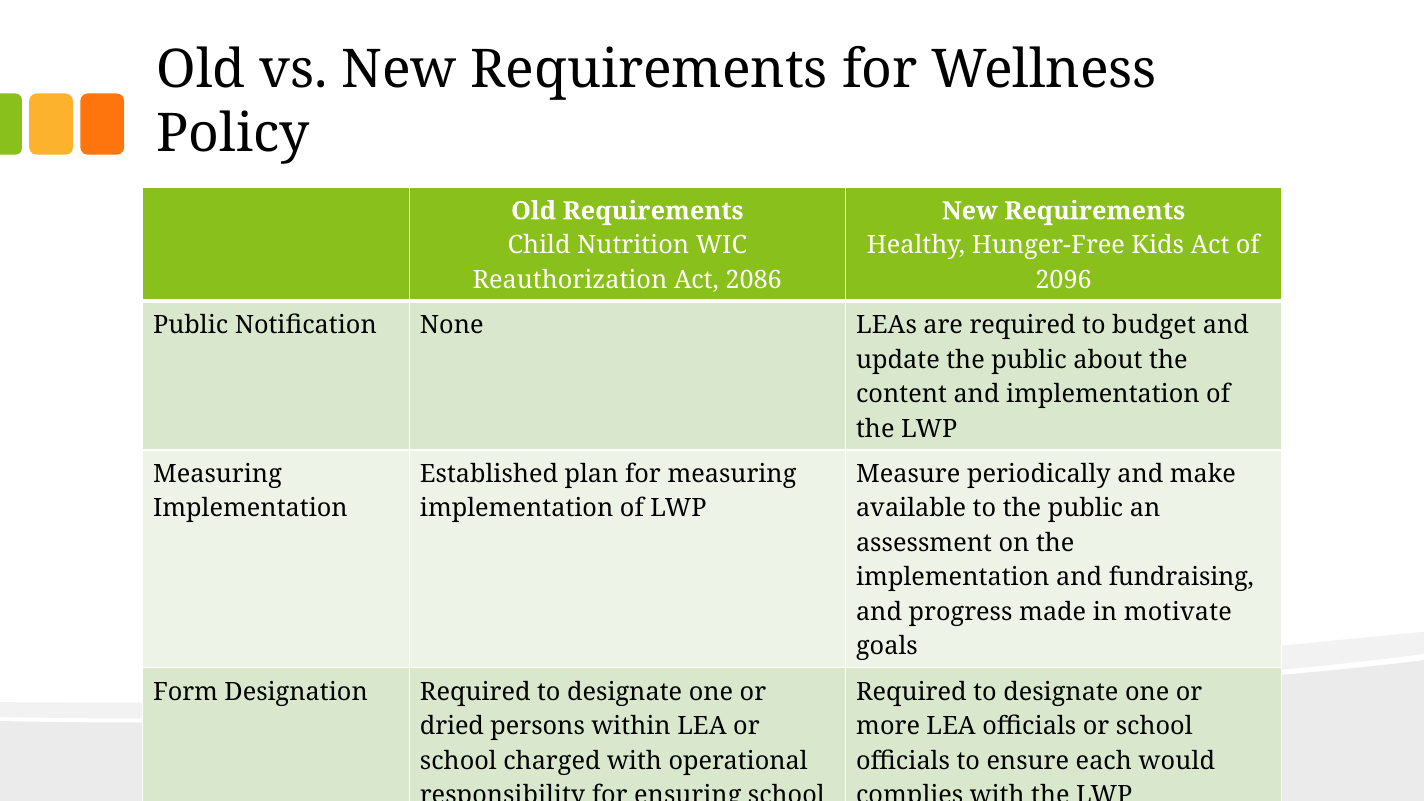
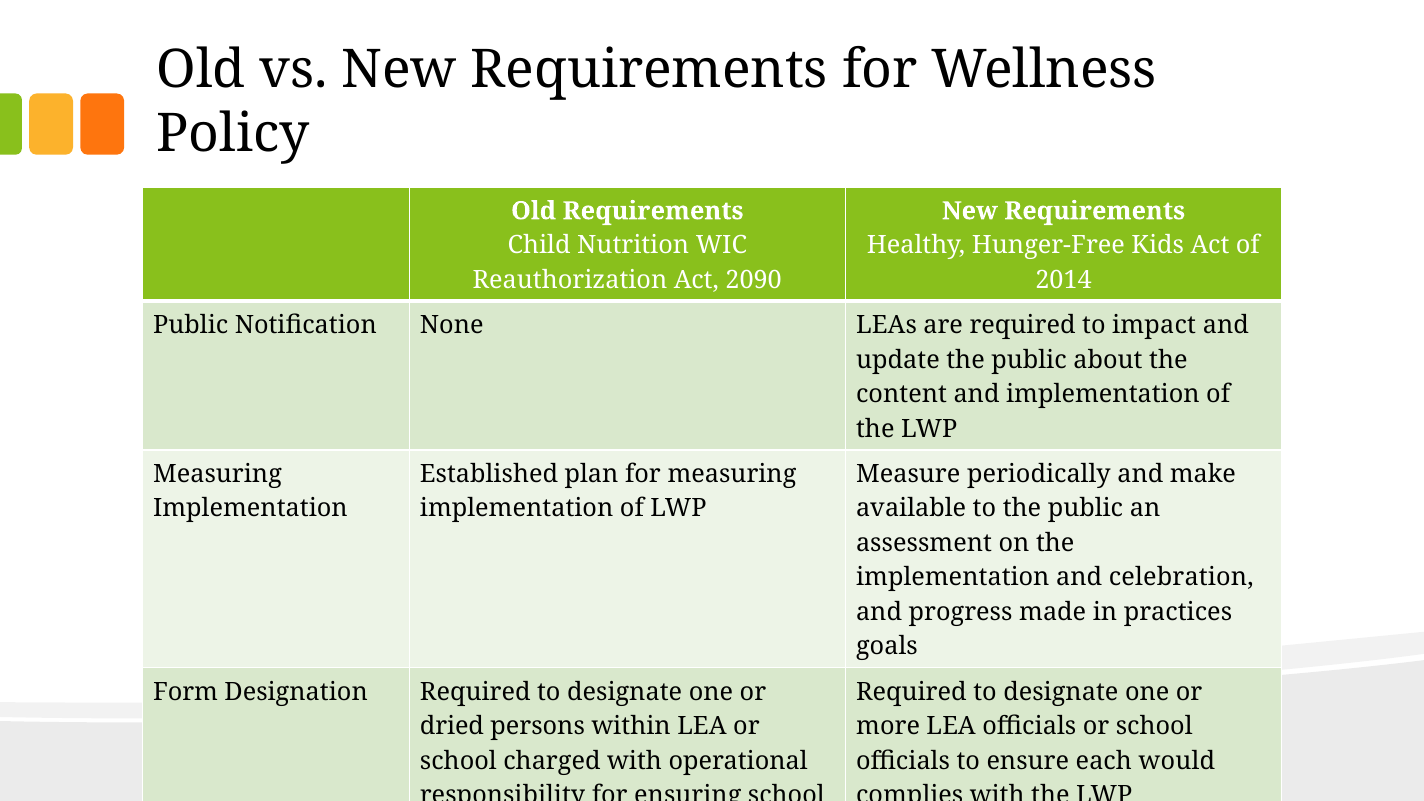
2086: 2086 -> 2090 (754, 280)
2096: 2096 -> 2014 (1064, 280)
budget: budget -> impact (1154, 325)
fundraising: fundraising -> celebration (1181, 578)
motivate: motivate -> practices (1178, 612)
